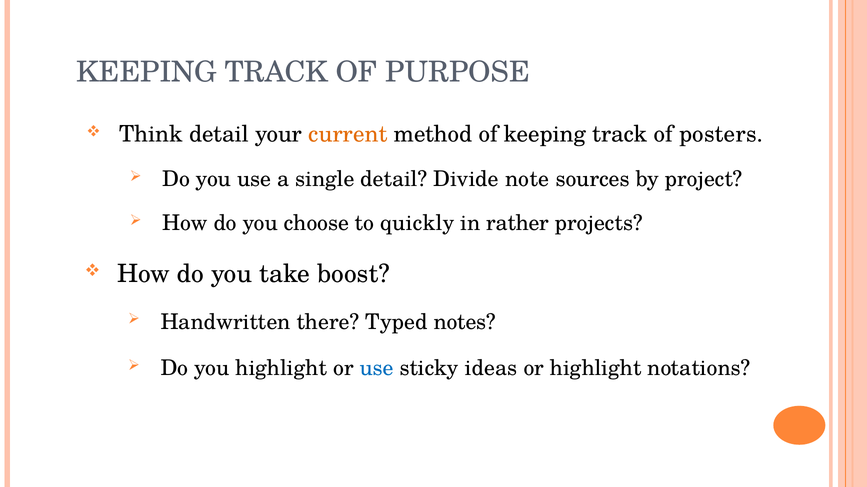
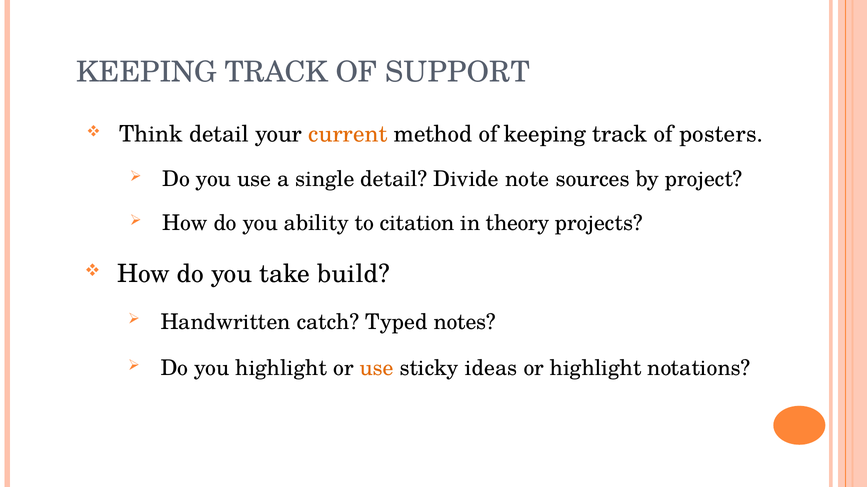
PURPOSE: PURPOSE -> SUPPORT (458, 72)
choose: choose -> ability (316, 223)
quickly: quickly -> citation (417, 223)
rather: rather -> theory (518, 223)
boost: boost -> build (354, 274)
there: there -> catch (328, 322)
use colour: blue -> orange (377, 369)
